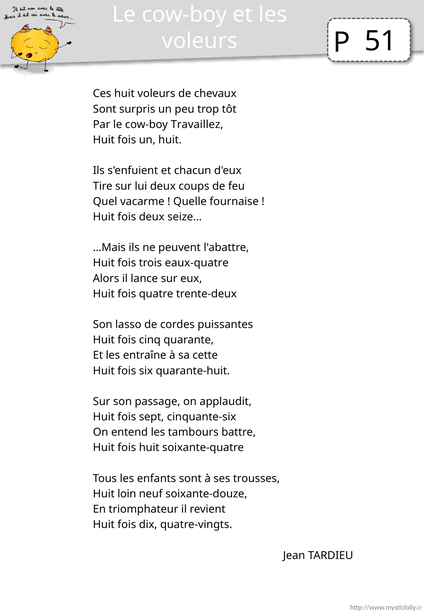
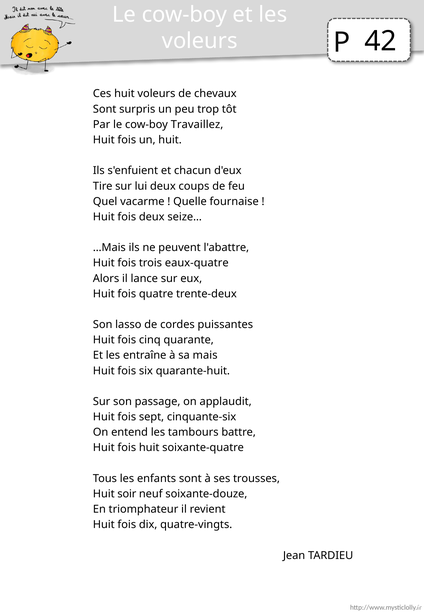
51: 51 -> 42 (381, 41)
cette: cette -> mais (205, 356)
loin: loin -> soir (127, 494)
